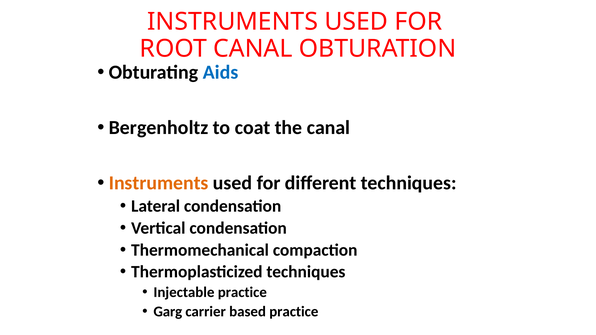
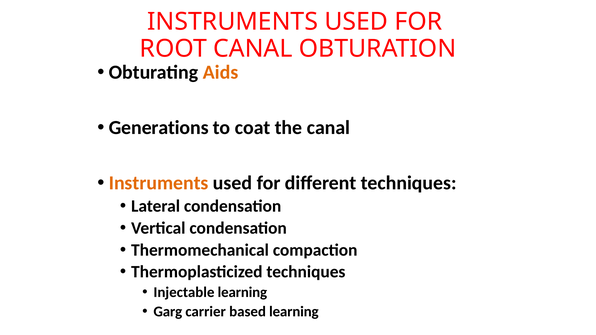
Aids colour: blue -> orange (221, 72)
Bergenholtz: Bergenholtz -> Generations (159, 128)
Injectable practice: practice -> learning (242, 293)
based practice: practice -> learning (294, 312)
